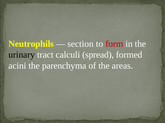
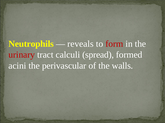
section: section -> reveals (80, 44)
urinary colour: black -> red (22, 55)
parenchyma: parenchyma -> perivascular (64, 66)
areas: areas -> walls (122, 66)
